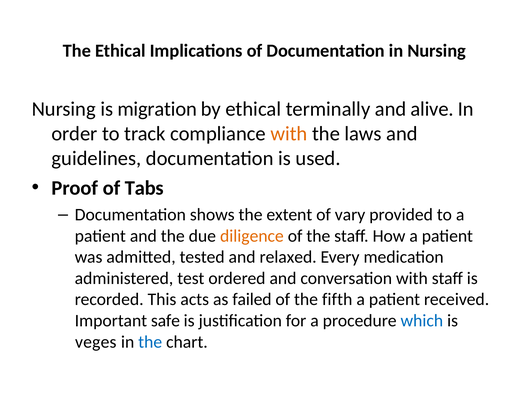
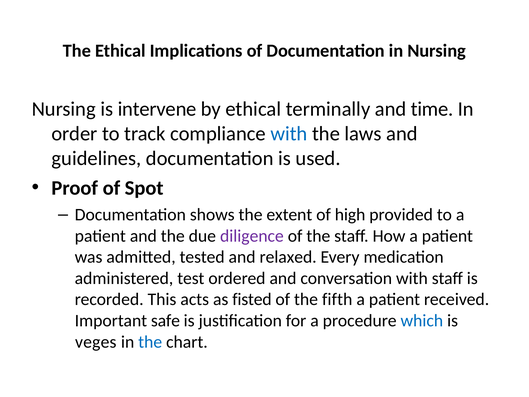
migration: migration -> intervene (157, 109)
alive: alive -> time (432, 109)
with colour: orange -> blue (289, 134)
Tabs: Tabs -> Spot (144, 188)
vary: vary -> high (350, 215)
diligence colour: orange -> purple (252, 236)
failed: failed -> fisted (252, 299)
